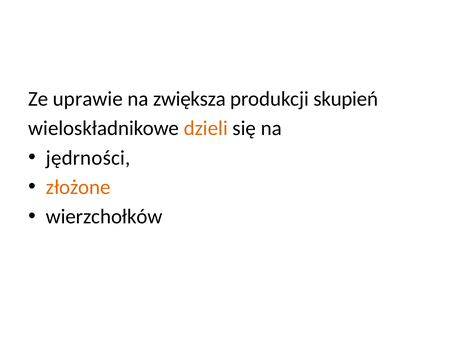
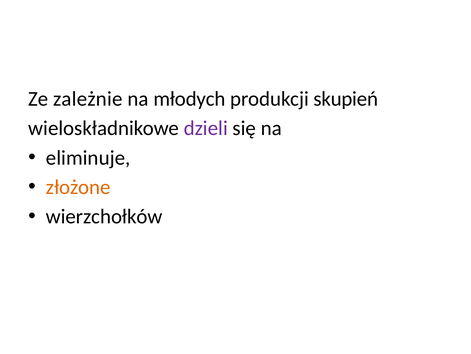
uprawie: uprawie -> zależnie (88, 99)
zwiększa: zwiększa -> młodych (190, 99)
dzieli colour: orange -> purple (206, 128)
jędrności: jędrności -> eliminuje (88, 157)
